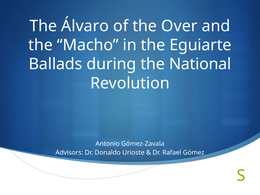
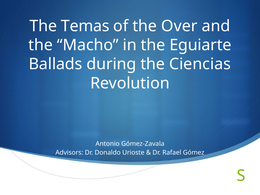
Álvaro: Álvaro -> Temas (85, 26)
National: National -> Ciencias (200, 64)
